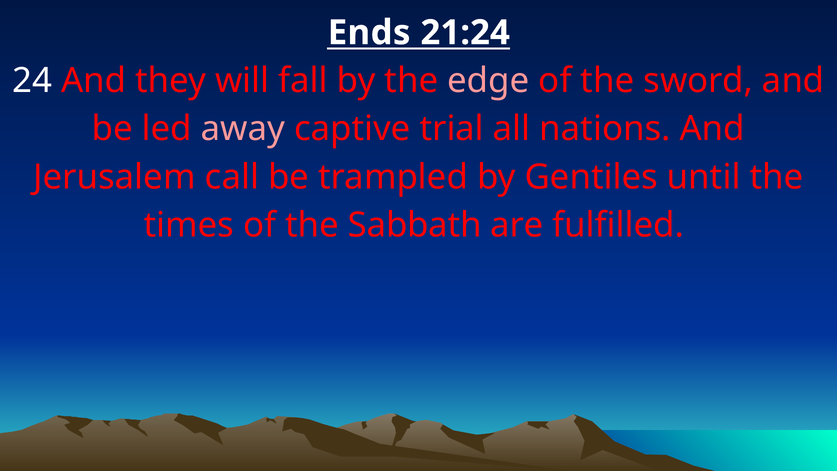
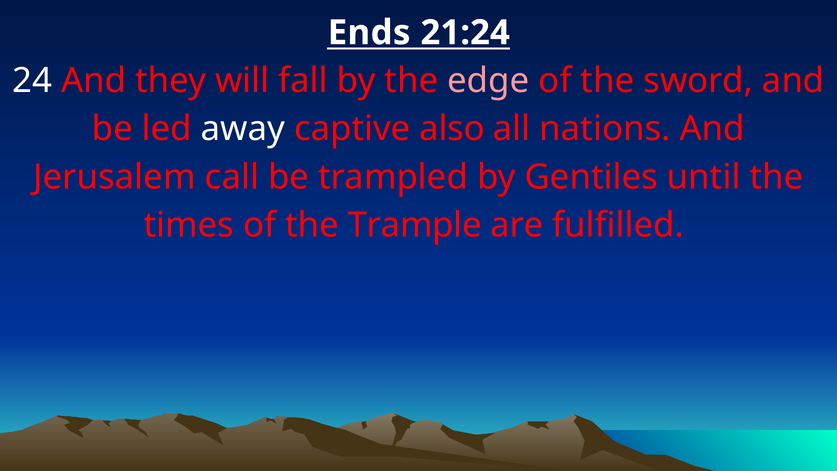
away colour: pink -> white (243, 129)
trial: trial -> also (452, 129)
Sabbath: Sabbath -> Trample (415, 225)
